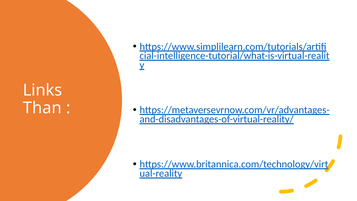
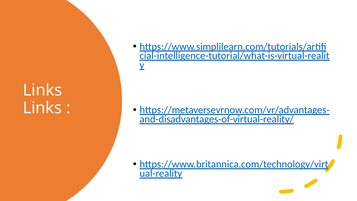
Than: Than -> Links (42, 108)
